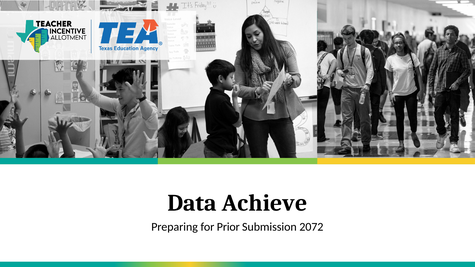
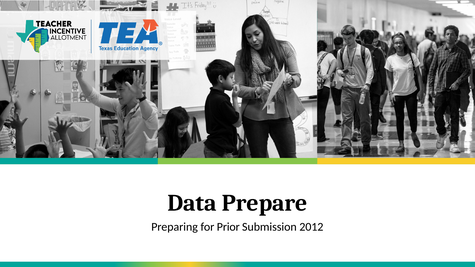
Achieve: Achieve -> Prepare (265, 203)
2072: 2072 -> 2012 (311, 227)
